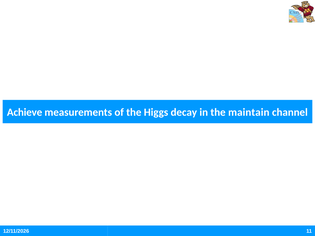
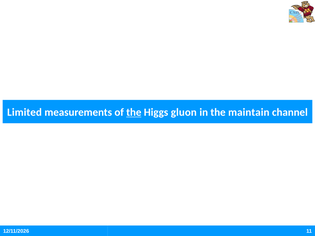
Achieve: Achieve -> Limited (25, 112)
the underline: none -> present (134, 112)
decay: decay -> gluon (184, 112)
